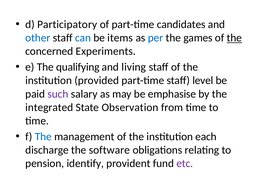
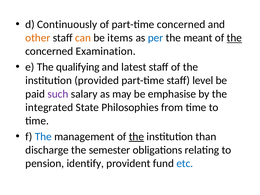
Participatory: Participatory -> Continuously (67, 24)
part-time candidates: candidates -> concerned (181, 24)
other colour: blue -> orange (38, 38)
can colour: blue -> orange (83, 38)
games: games -> meant (198, 38)
Experiments: Experiments -> Examination (106, 51)
living: living -> latest (134, 67)
Observation: Observation -> Philosophies (130, 107)
the underline: none -> present (136, 137)
each: each -> than (206, 137)
software: software -> semester (110, 150)
etc colour: purple -> blue (185, 163)
